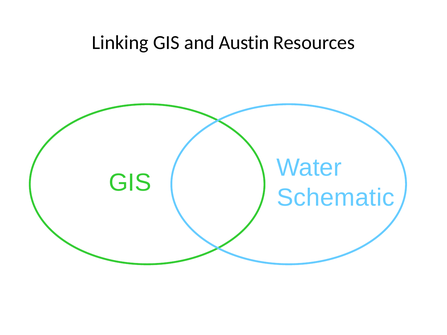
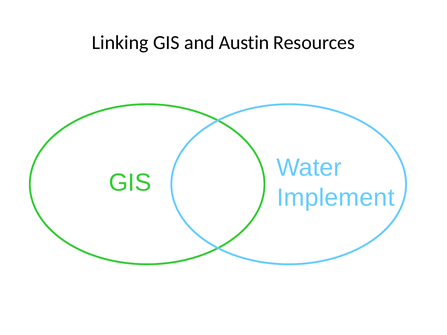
Schematic: Schematic -> Implement (336, 198)
